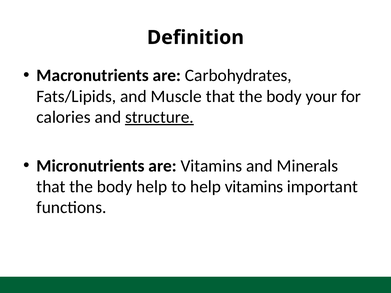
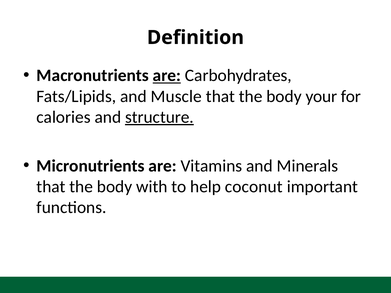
are underline: none -> present (167, 76)
body help: help -> with (152, 187)
help vitamins: vitamins -> coconut (254, 187)
